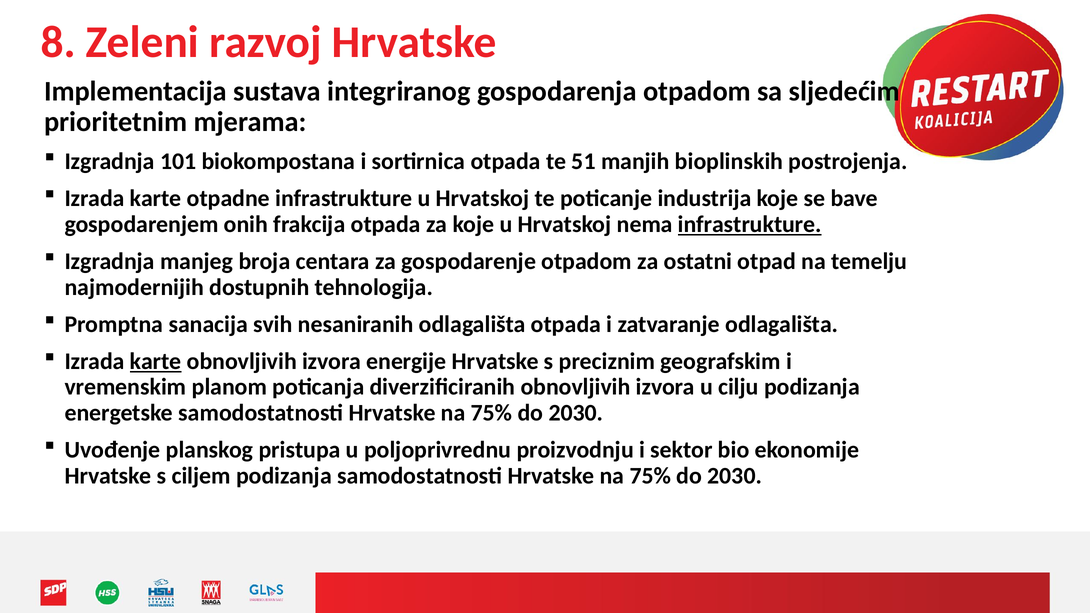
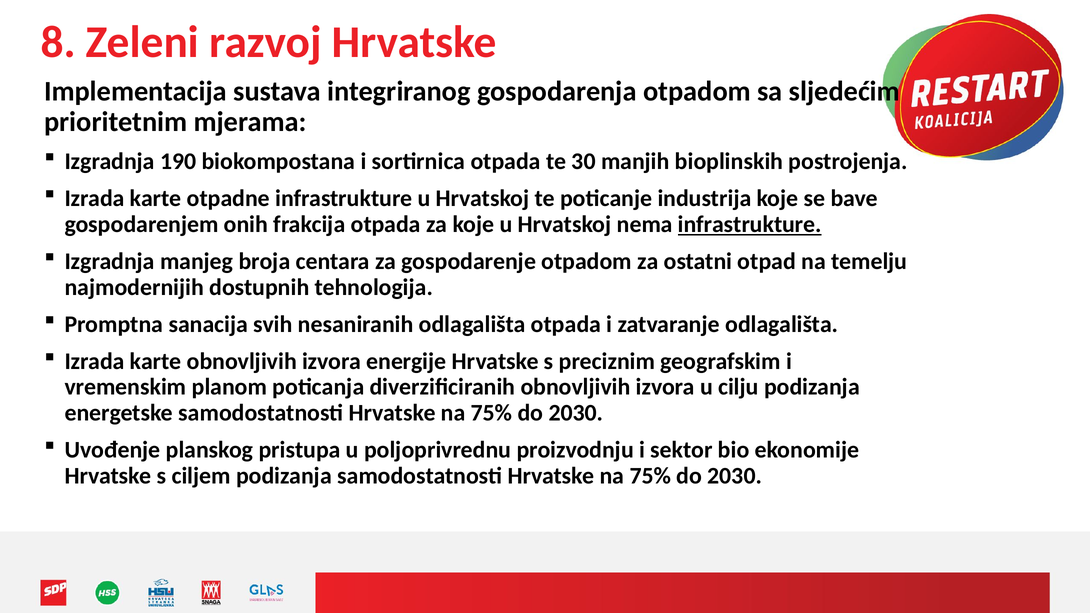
101: 101 -> 190 (178, 161)
51: 51 -> 30 (584, 161)
karte underline: present -> none (156, 361)
